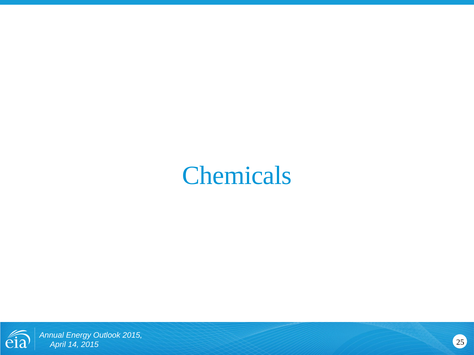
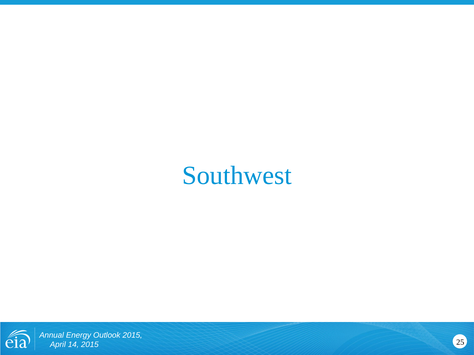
Chemicals: Chemicals -> Southwest (237, 176)
